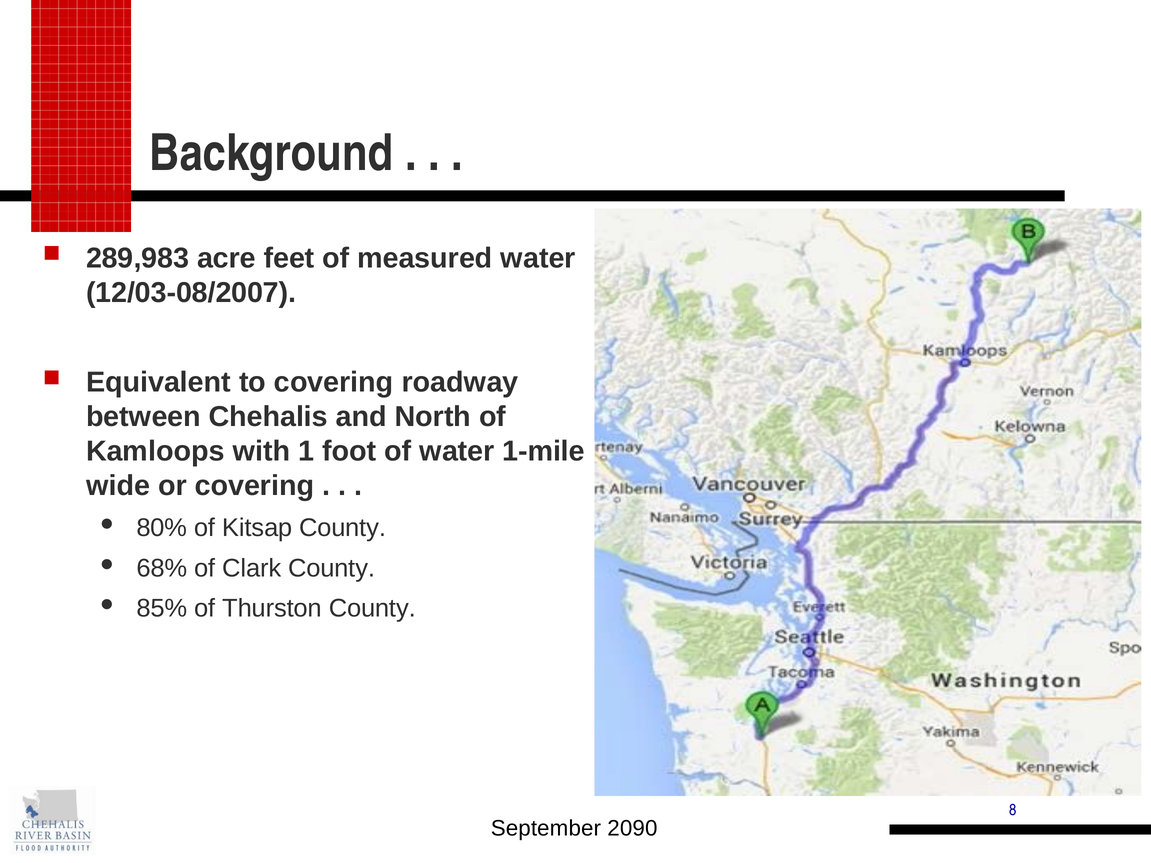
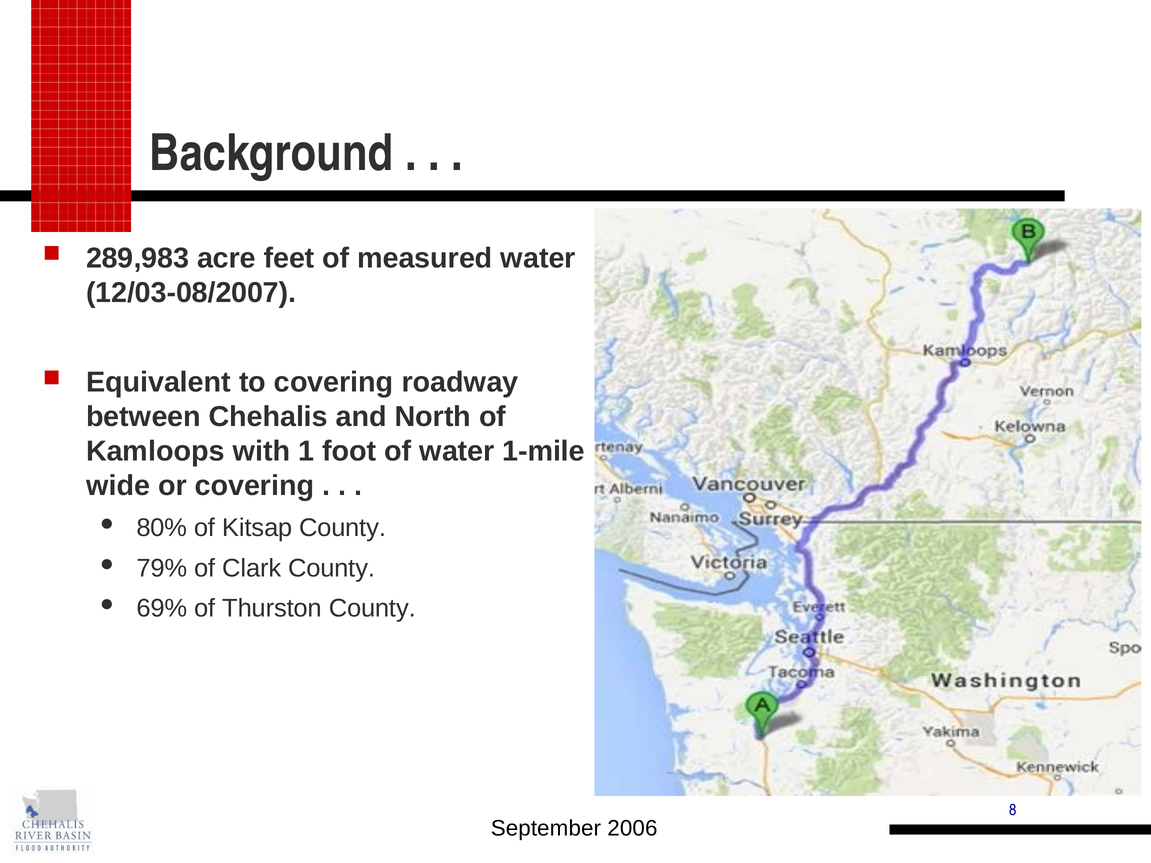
68%: 68% -> 79% (162, 568)
85%: 85% -> 69% (162, 609)
2090: 2090 -> 2006 (632, 828)
